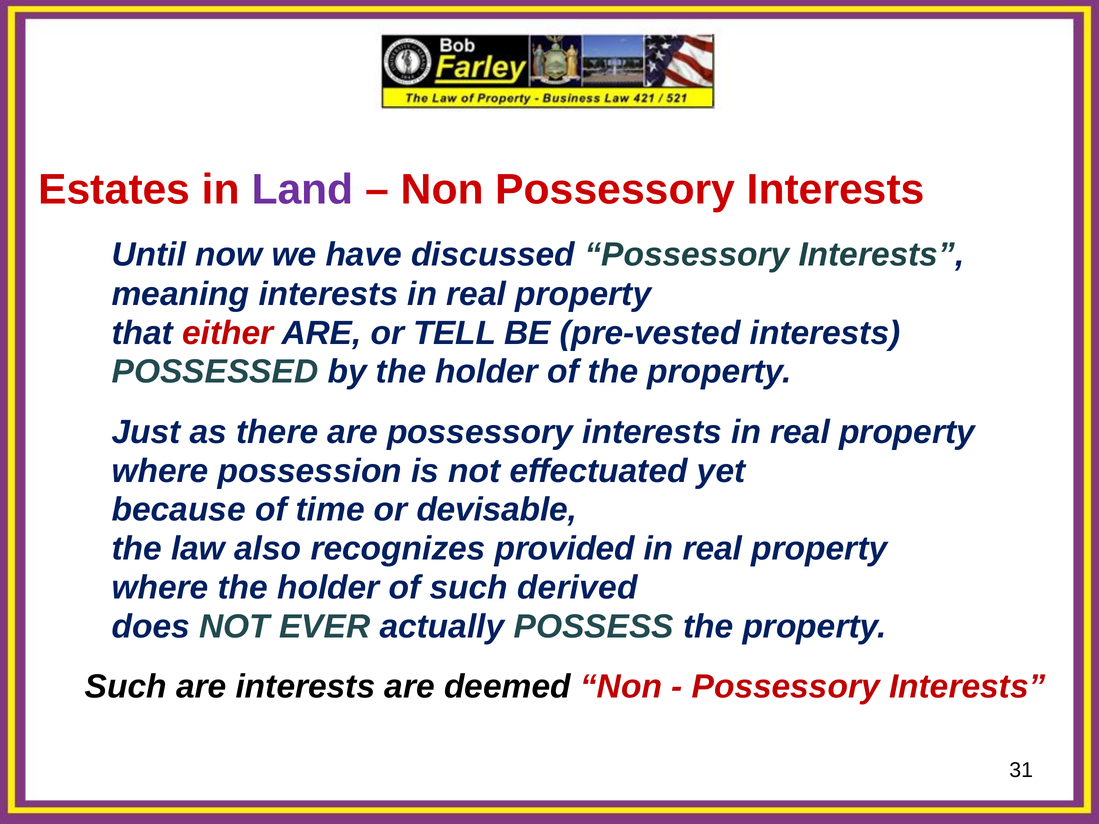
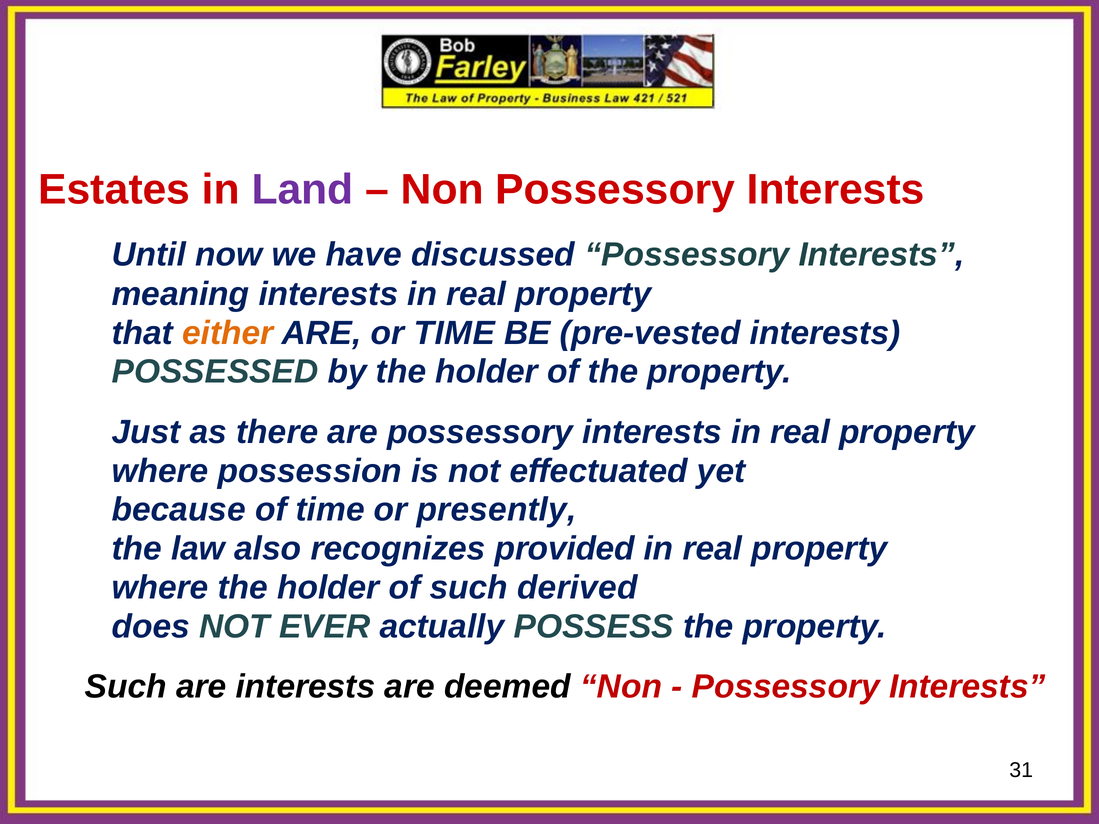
either colour: red -> orange (228, 333)
or TELL: TELL -> TIME (454, 333)
devisable: devisable -> presently (497, 510)
